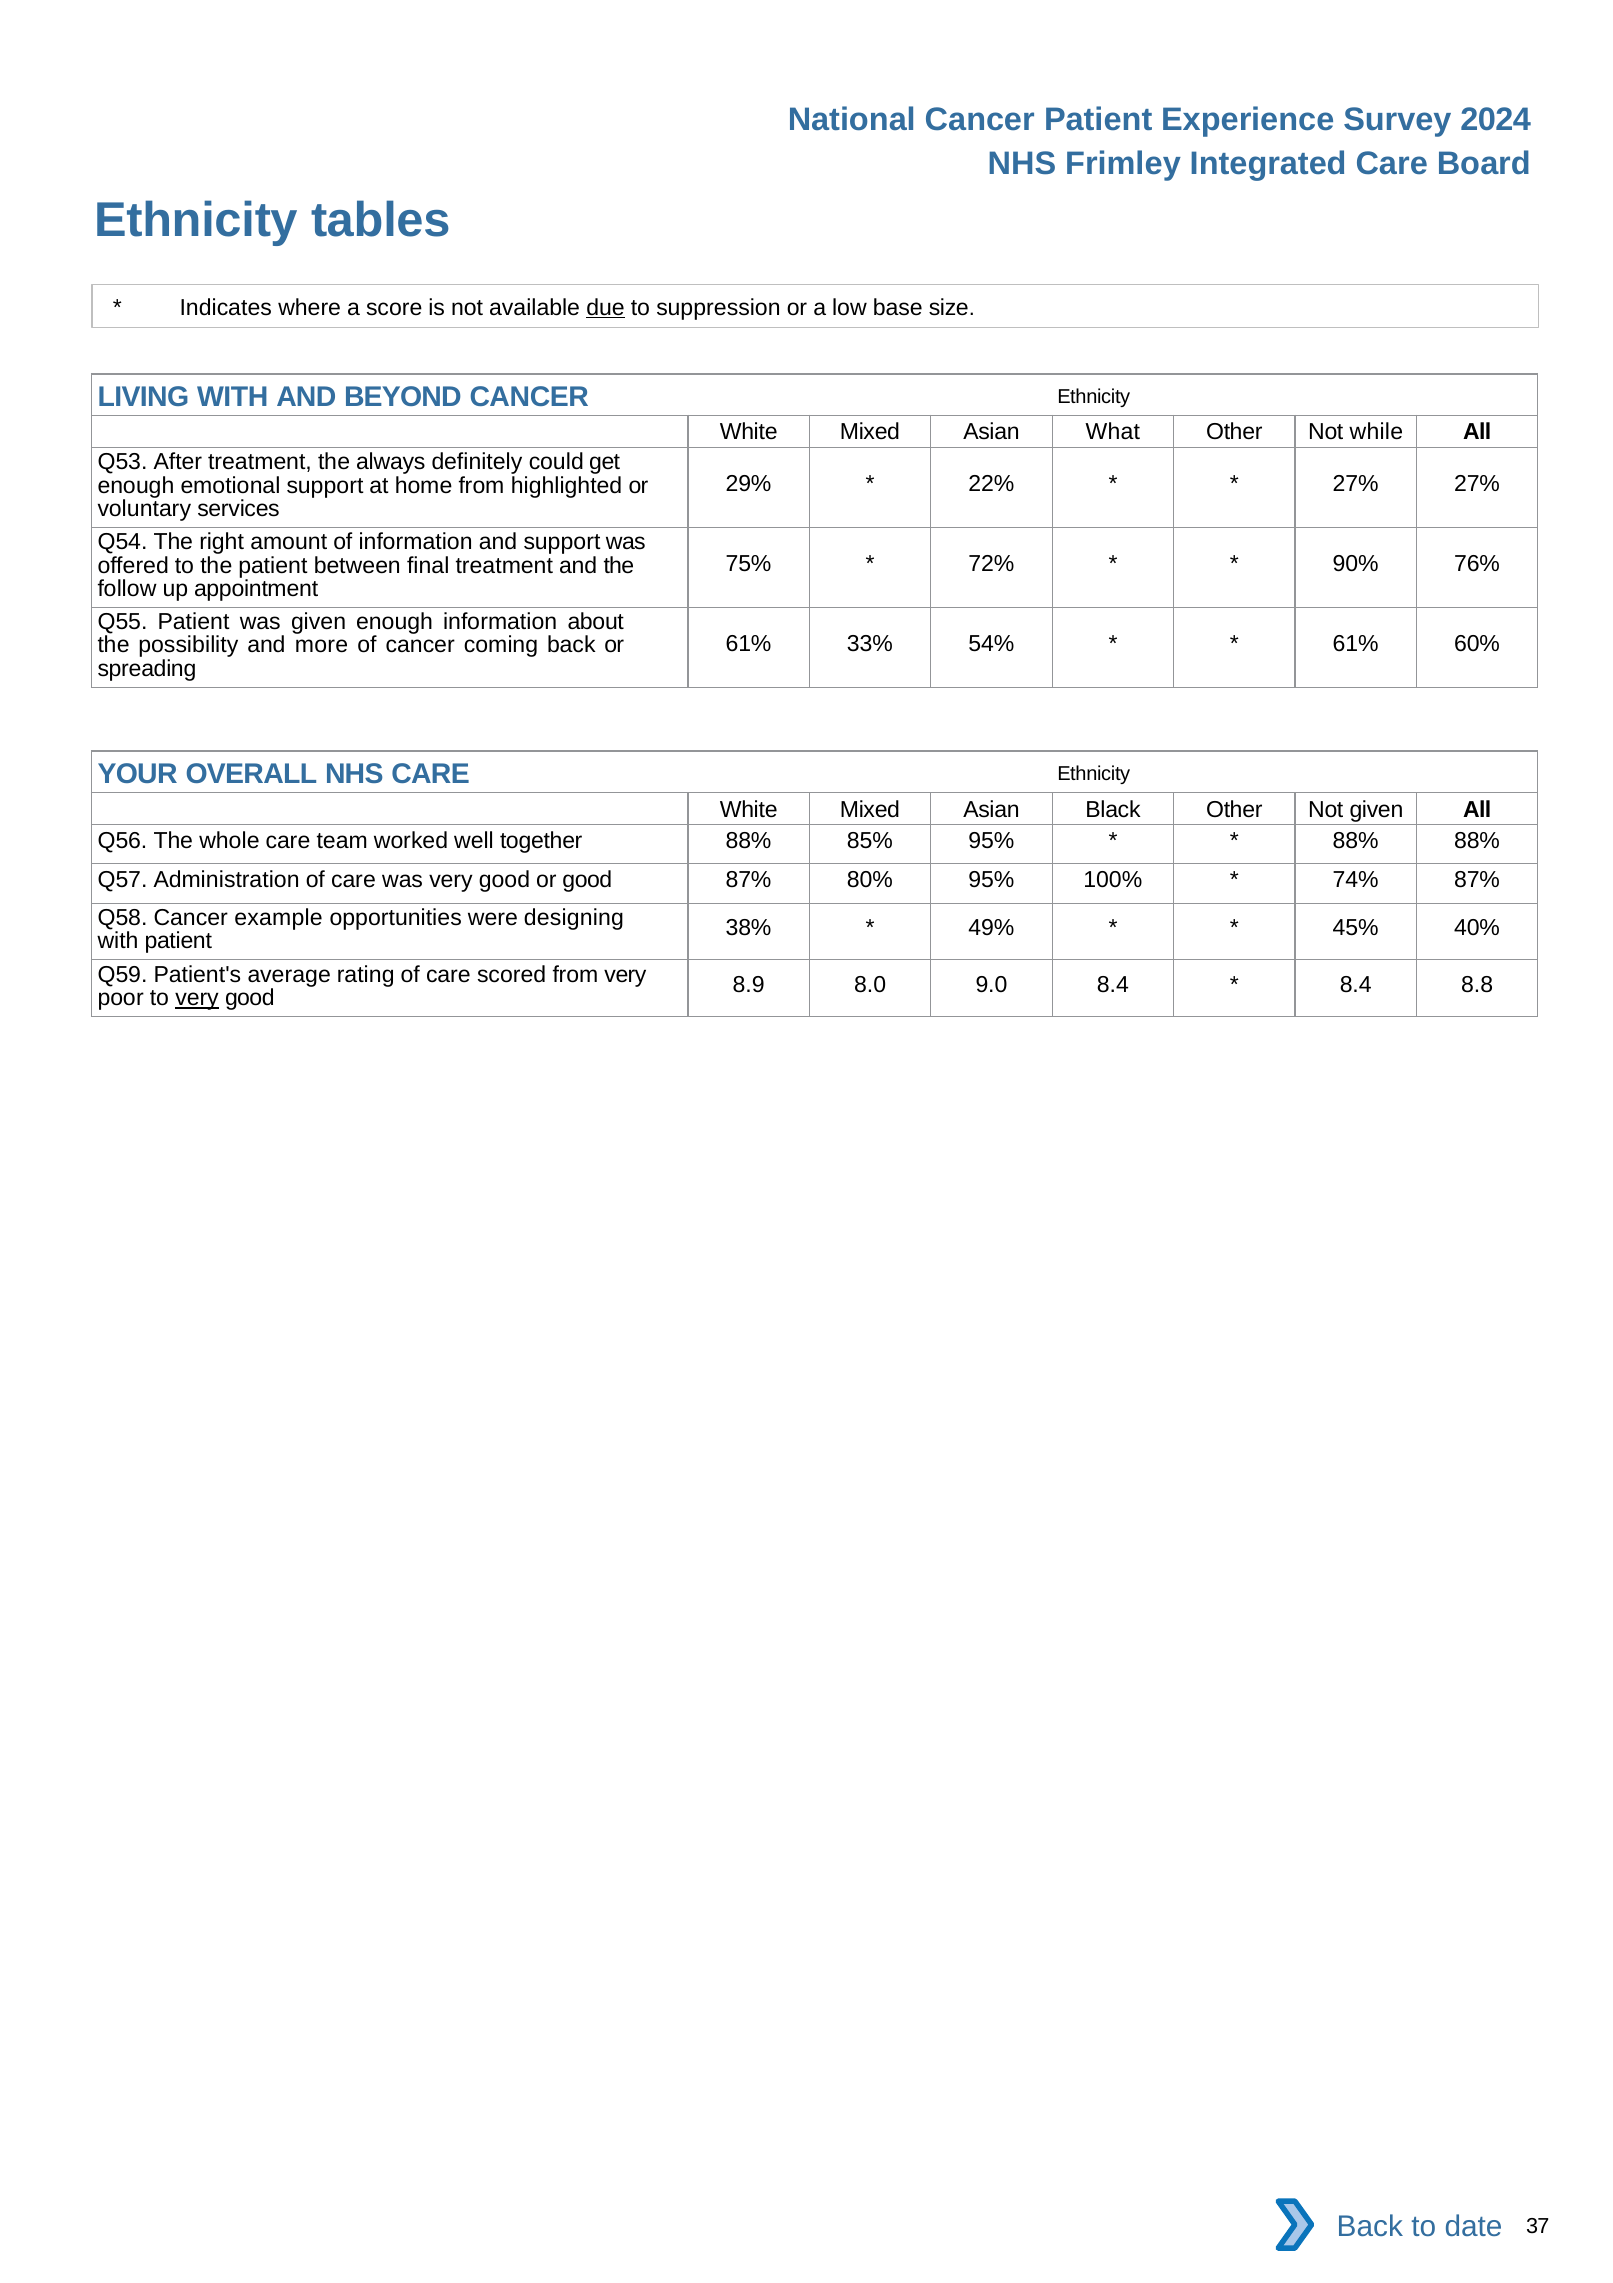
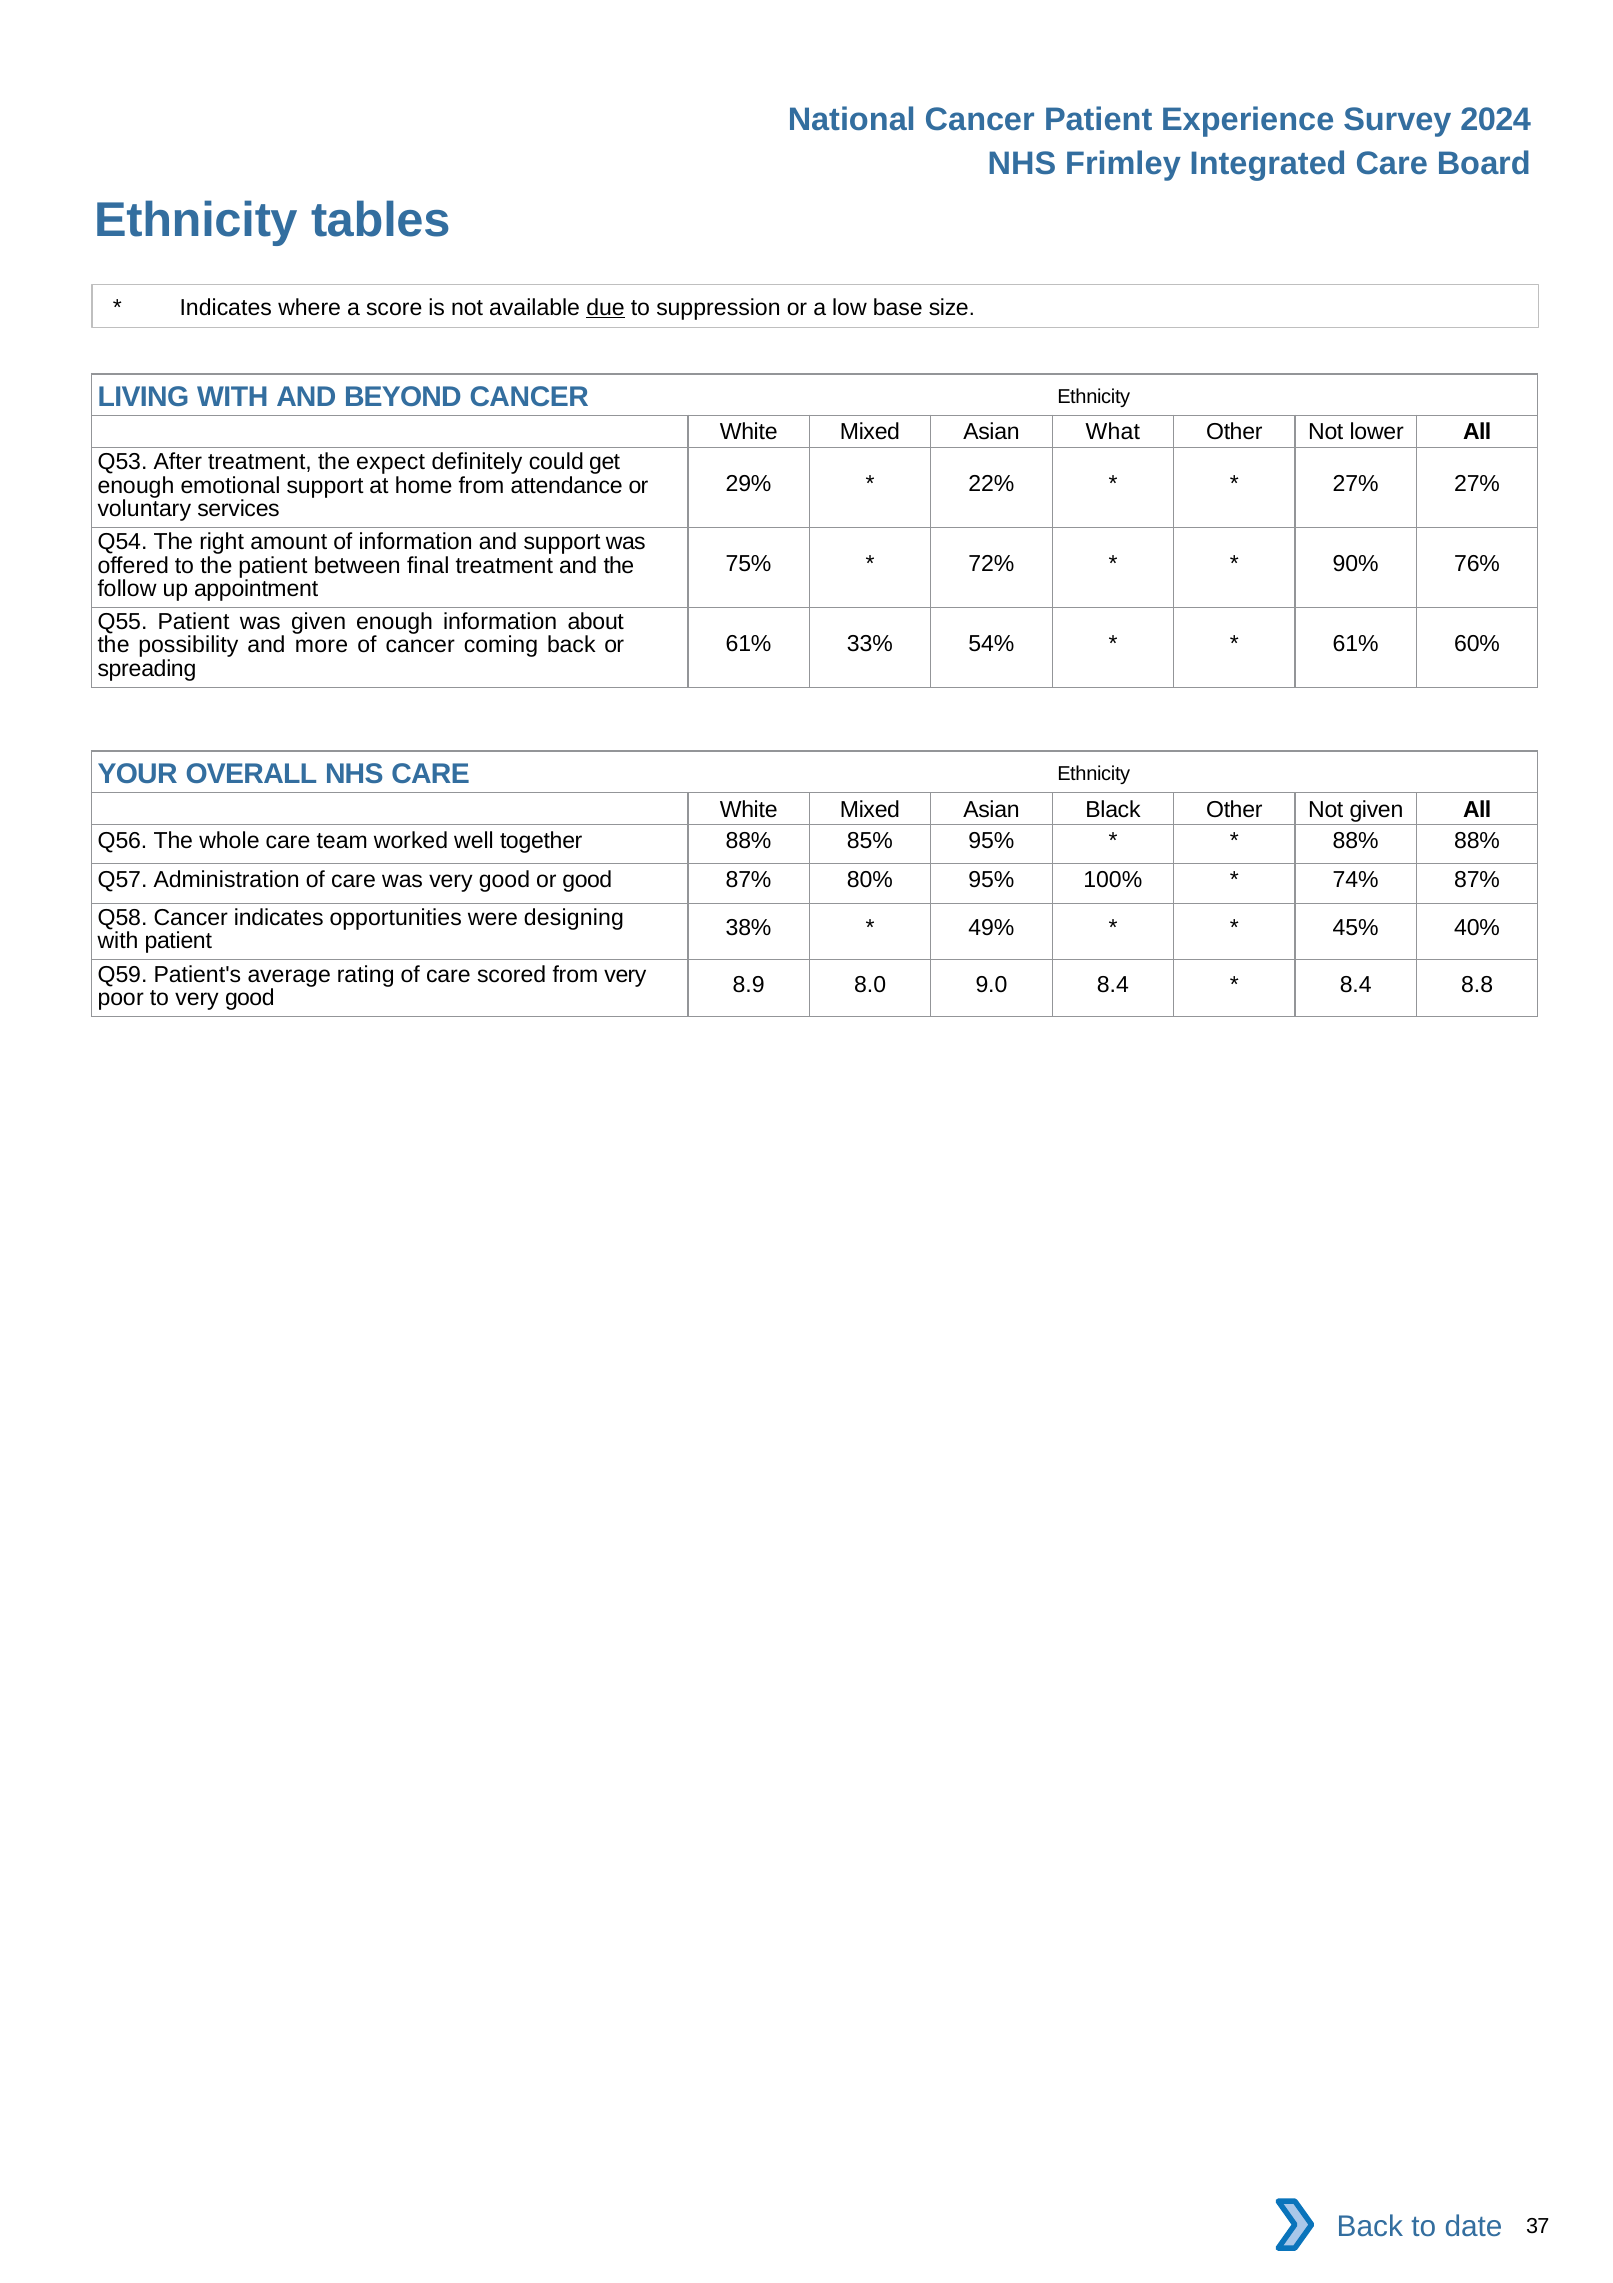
while: while -> lower (1377, 432)
always: always -> expect (391, 462)
highlighted: highlighted -> attendance (567, 485)
Cancer example: example -> indicates (279, 918)
very underline: present -> none (197, 998)
